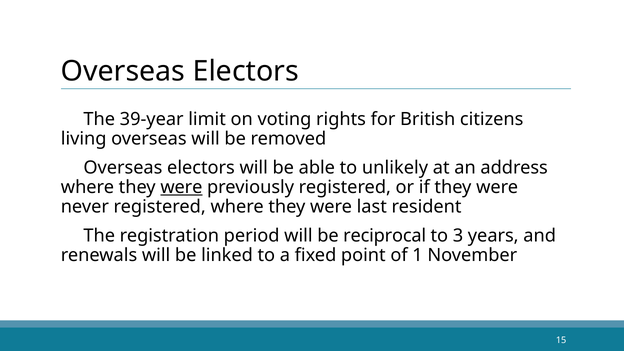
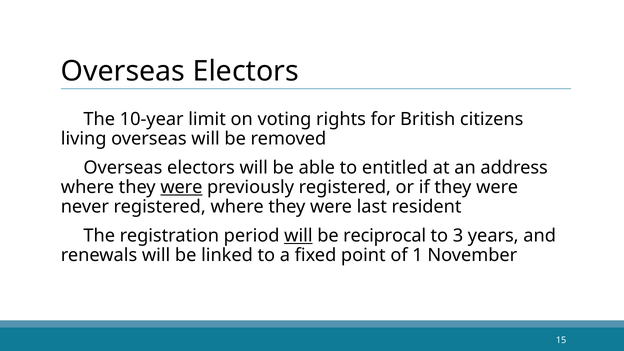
39-year: 39-year -> 10-year (152, 119)
unlikely: unlikely -> entitled (395, 168)
will underline: none -> present (298, 236)
